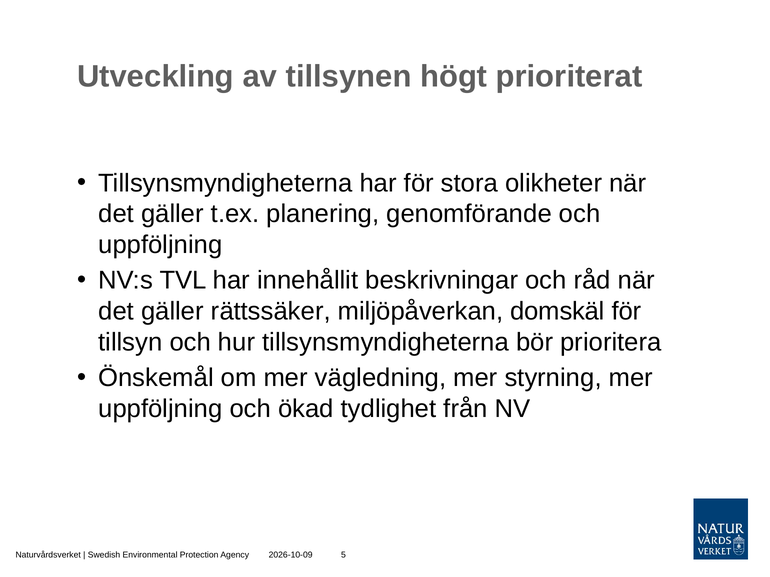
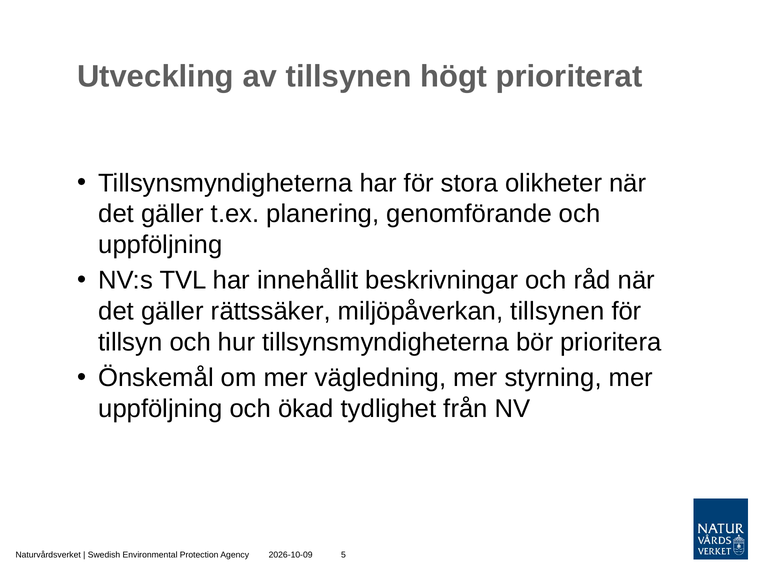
miljöpåverkan domskäl: domskäl -> tillsynen (557, 312)
